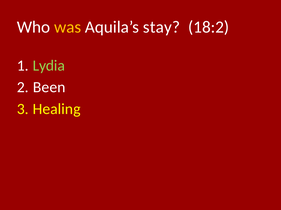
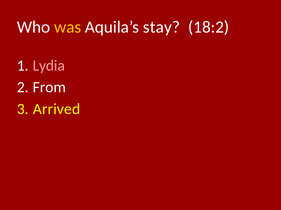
Lydia colour: light green -> pink (49, 66)
Been: Been -> From (49, 88)
Healing: Healing -> Arrived (57, 109)
